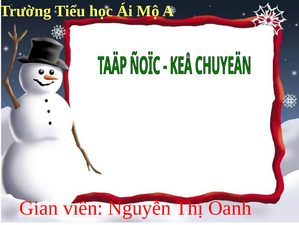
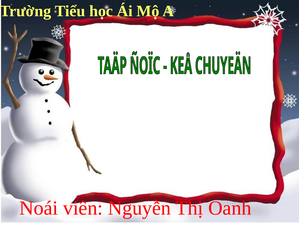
Gian: Gian -> Noái (39, 207)
